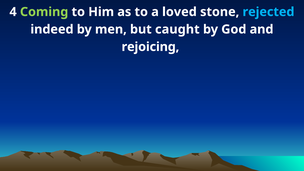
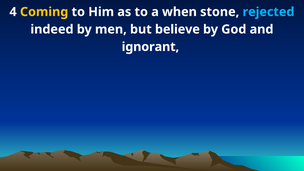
Coming colour: light green -> yellow (44, 12)
loved: loved -> when (179, 12)
caught: caught -> believe (177, 29)
rejoicing: rejoicing -> ignorant (150, 47)
